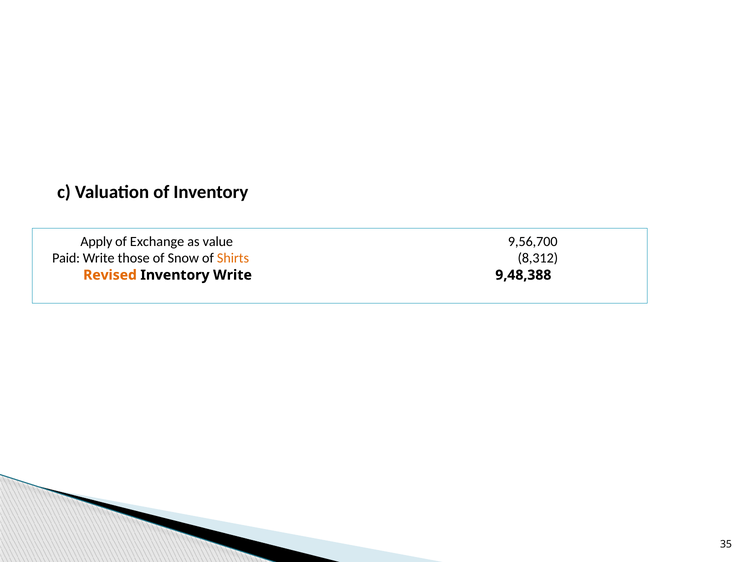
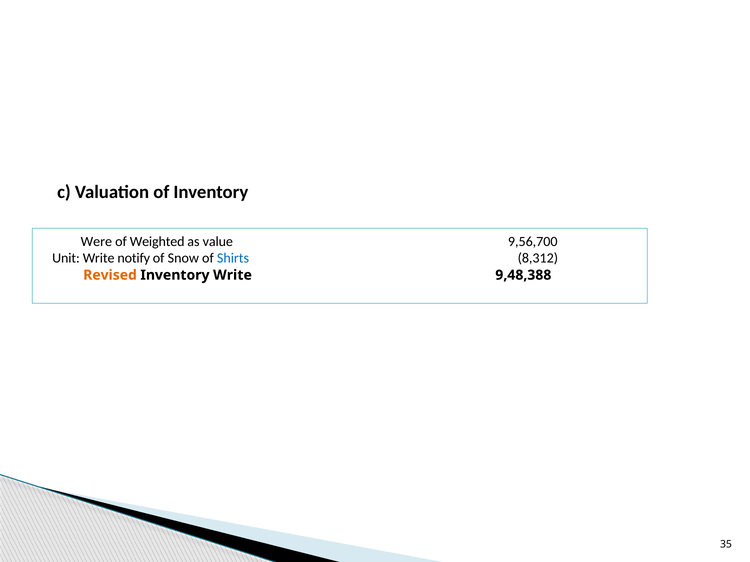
Apply: Apply -> Were (96, 242)
Exchange: Exchange -> Weighted (157, 242)
Paid: Paid -> Unit (66, 258)
those: those -> notify (134, 258)
Shirts colour: orange -> blue (233, 258)
